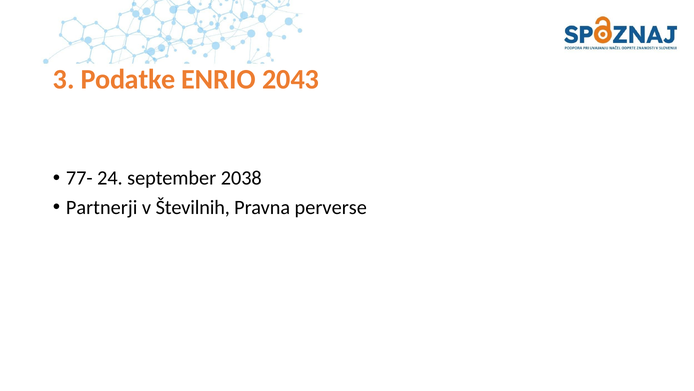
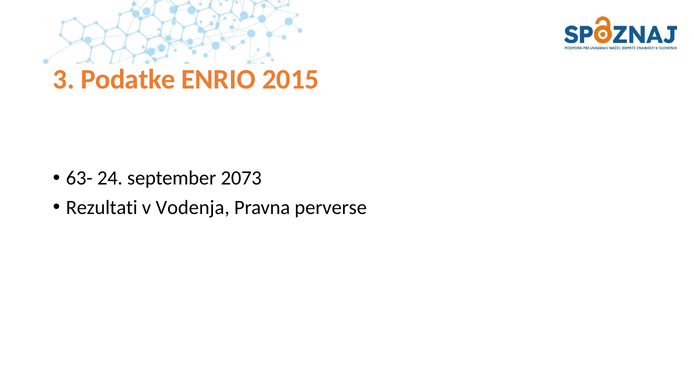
2043: 2043 -> 2015 (291, 79)
77-: 77- -> 63- (79, 178)
2038: 2038 -> 2073 (241, 178)
Partnerji: Partnerji -> Rezultati (102, 207)
Številnih: Številnih -> Vodenja (193, 207)
